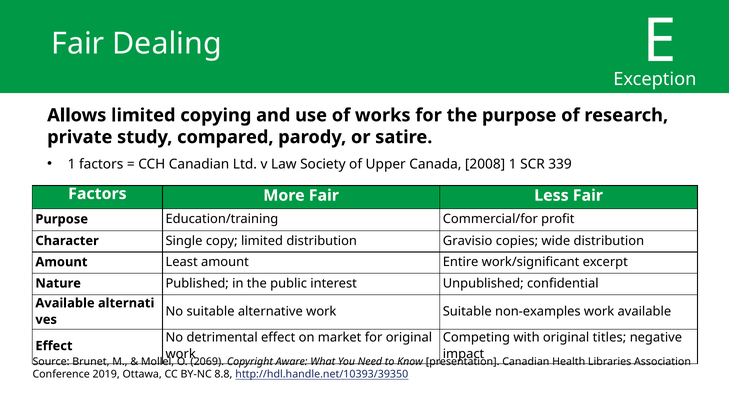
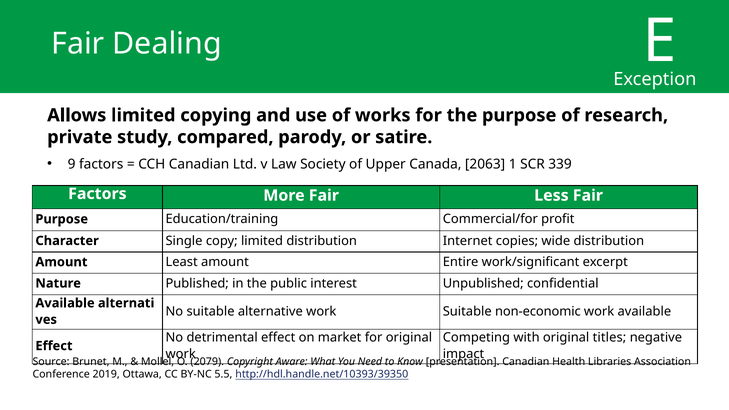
1: 1 -> 9 (72, 164)
2008: 2008 -> 2063 (485, 164)
Gravisio: Gravisio -> Internet (468, 241)
non-examples: non-examples -> non-economic (538, 311)
2069: 2069 -> 2079 (207, 362)
8.8: 8.8 -> 5.5 (223, 374)
